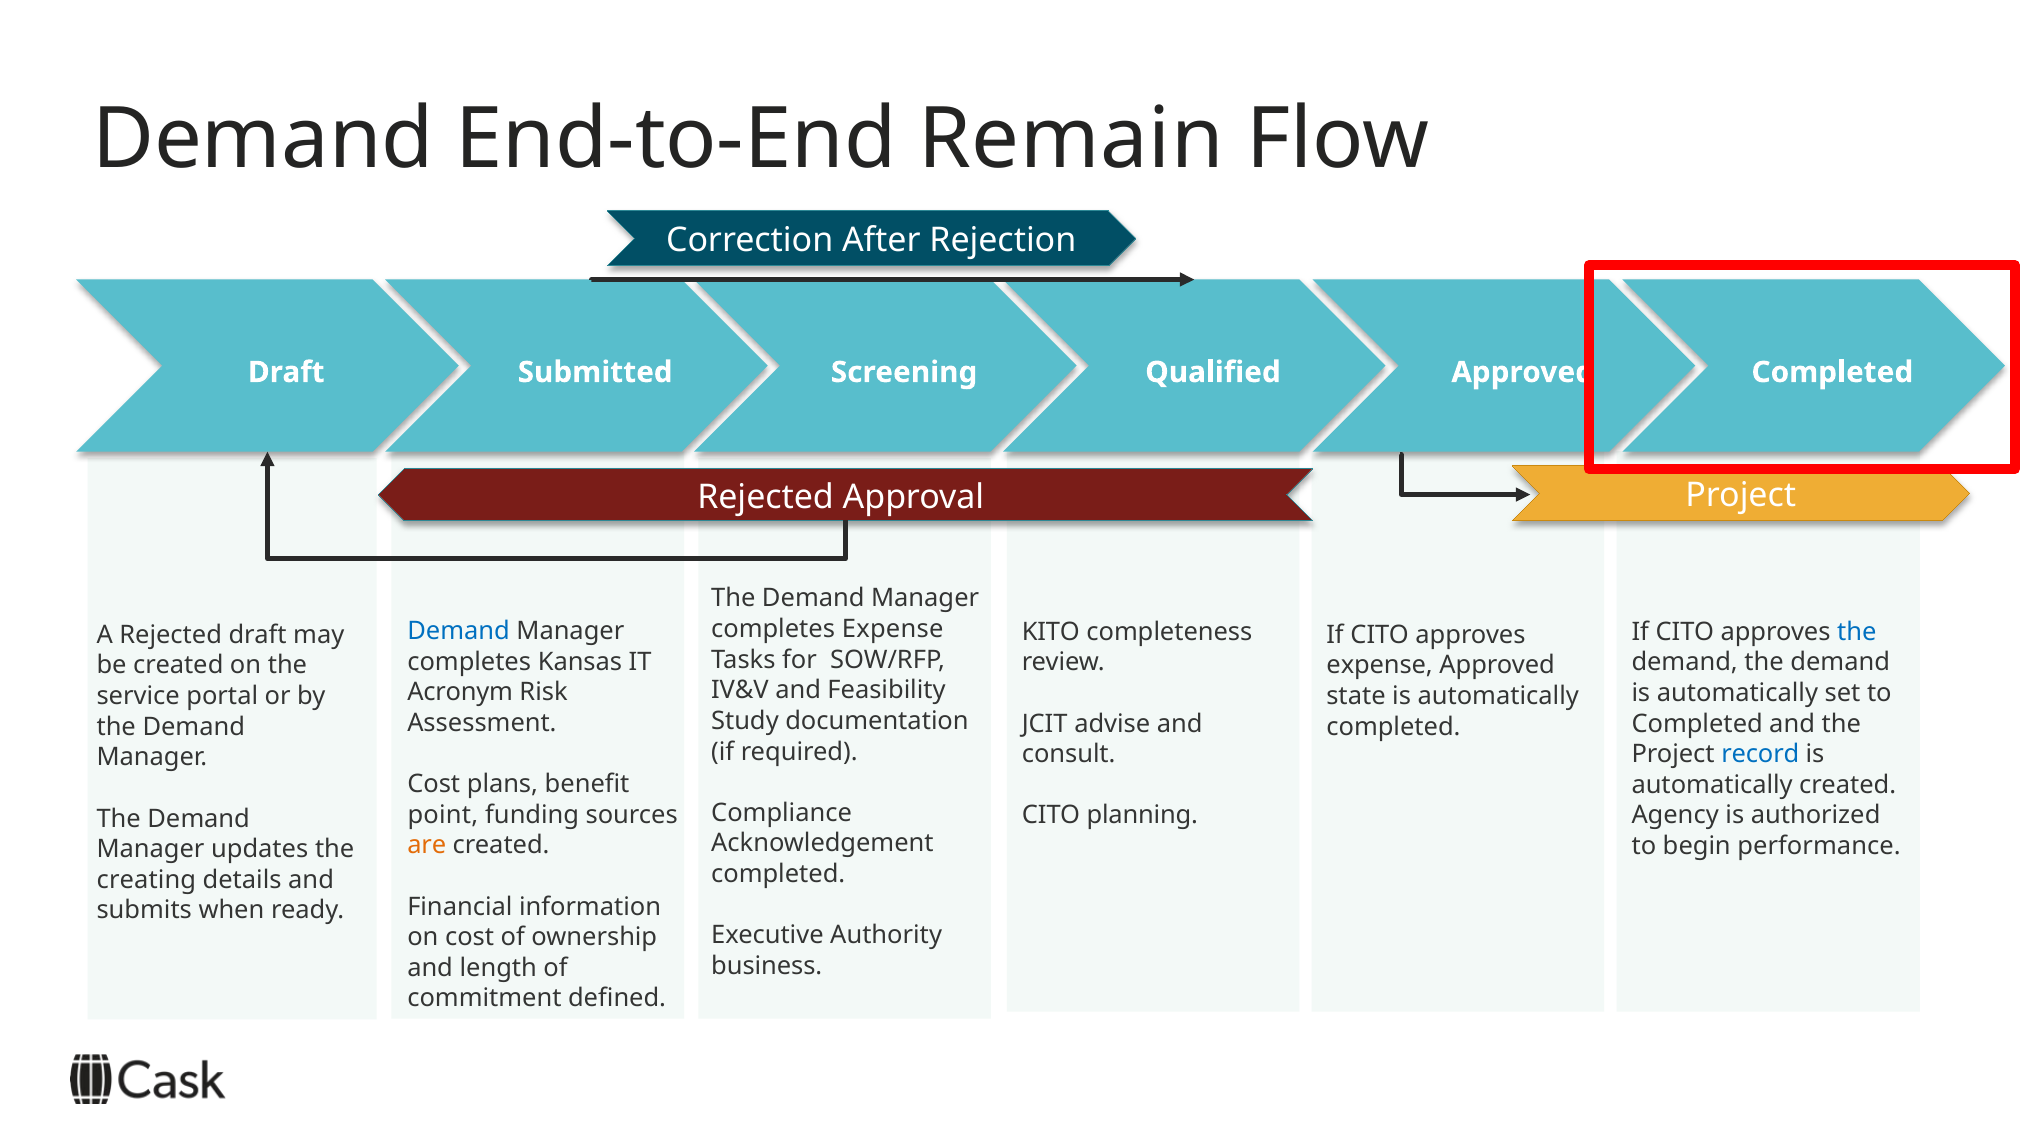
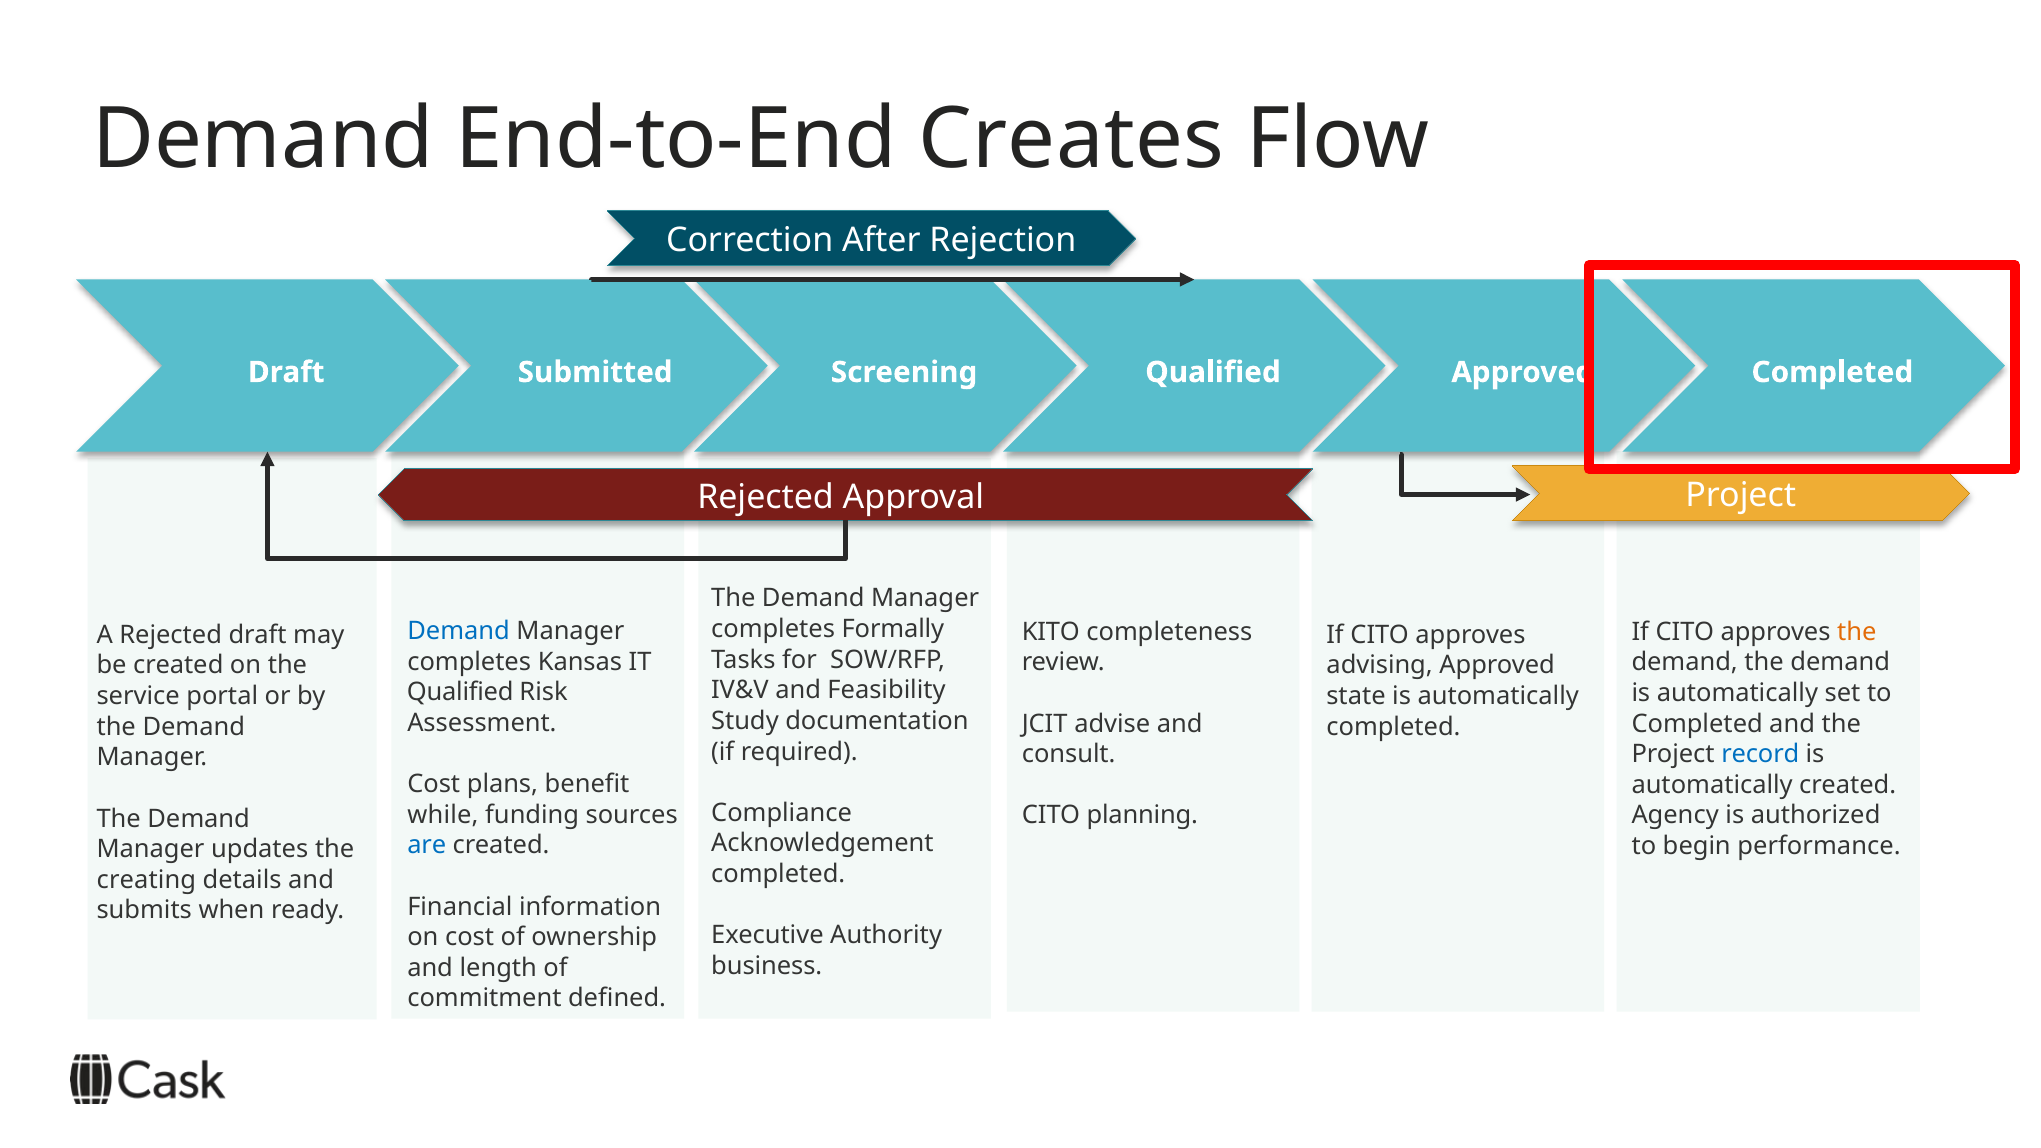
Remain: Remain -> Creates (1071, 139)
completes Expense: Expense -> Formally (893, 629)
the colour: blue -> orange (1857, 632)
expense: expense -> advising (1380, 666)
Acronym: Acronym -> Qualified (460, 692)
point: point -> while (443, 815)
are colour: orange -> blue (427, 845)
